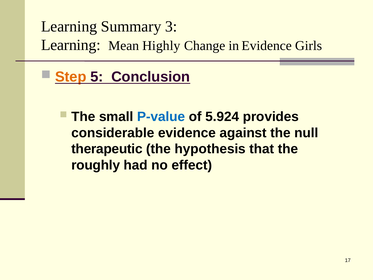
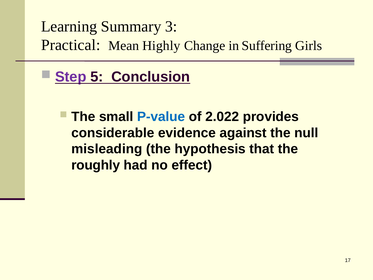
Learning: Learning -> Practical (71, 45)
in Evidence: Evidence -> Suffering (267, 46)
Step colour: orange -> purple (71, 77)
5.924: 5.924 -> 2.022 (222, 117)
therapeutic: therapeutic -> misleading (107, 149)
